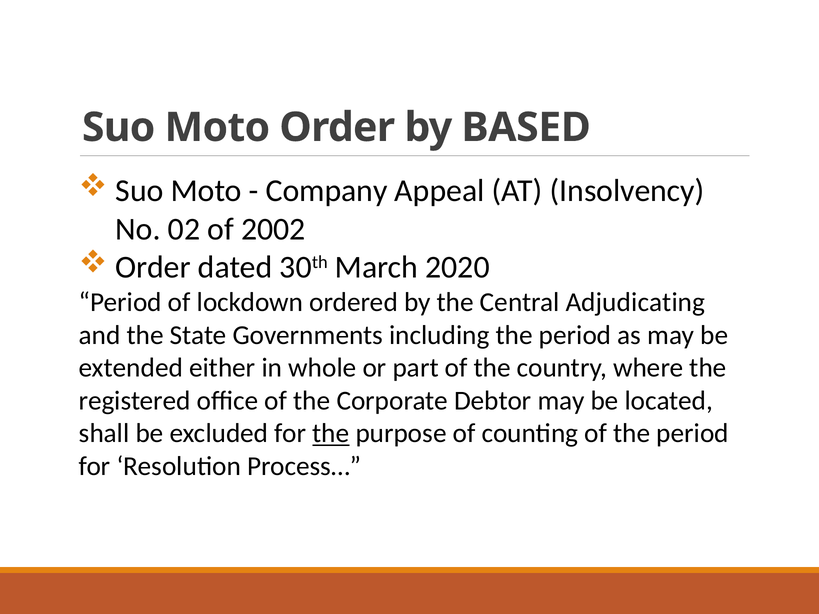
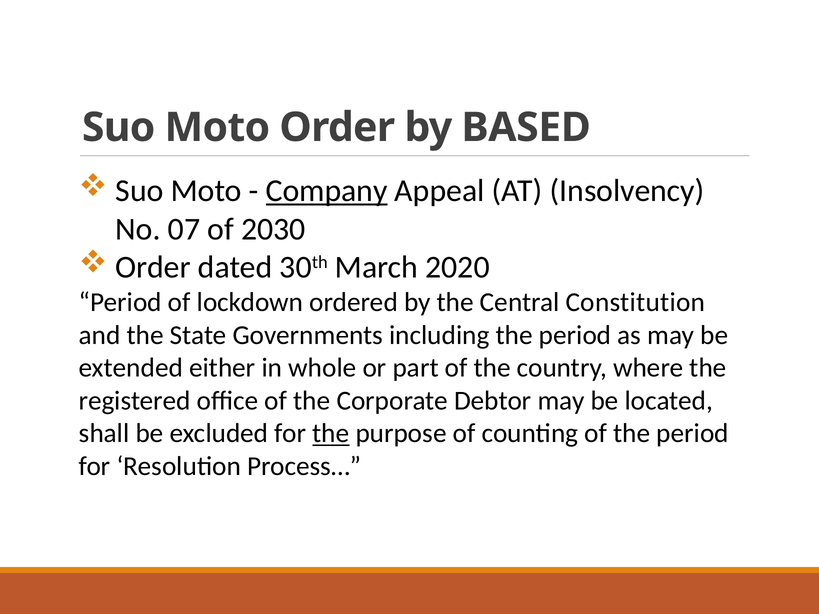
Company underline: none -> present (327, 191)
02: 02 -> 07 (184, 229)
2002: 2002 -> 2030 (273, 229)
Adjudicating: Adjudicating -> Constitution (635, 303)
